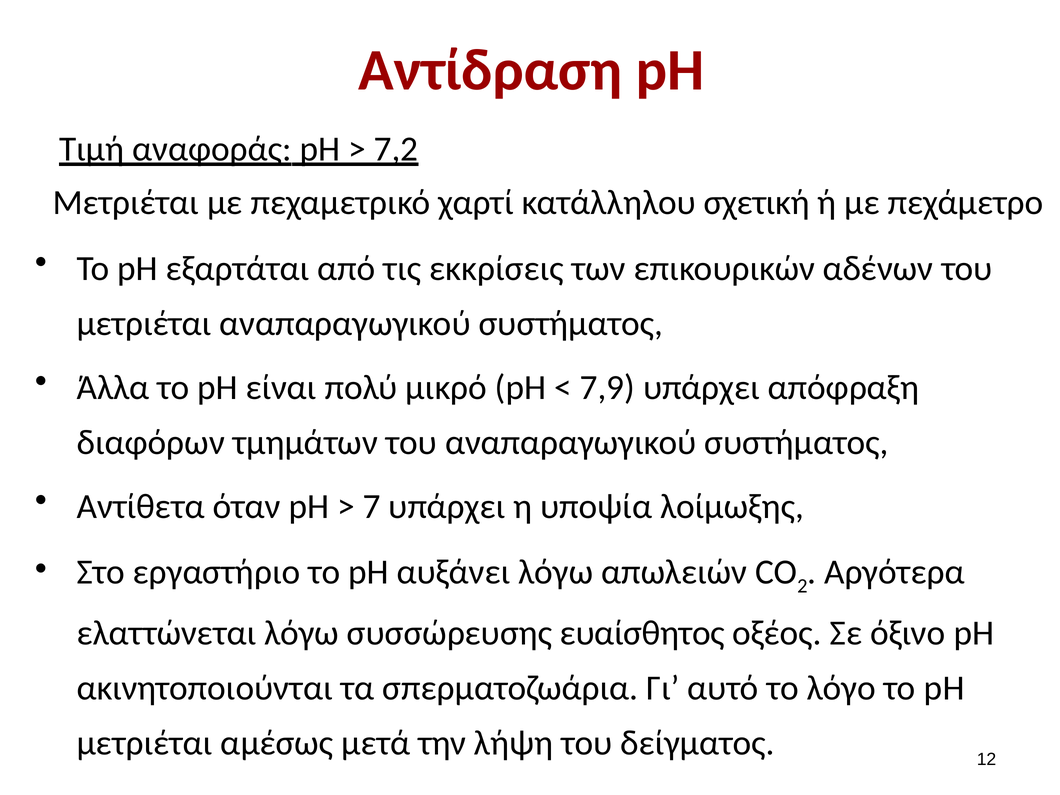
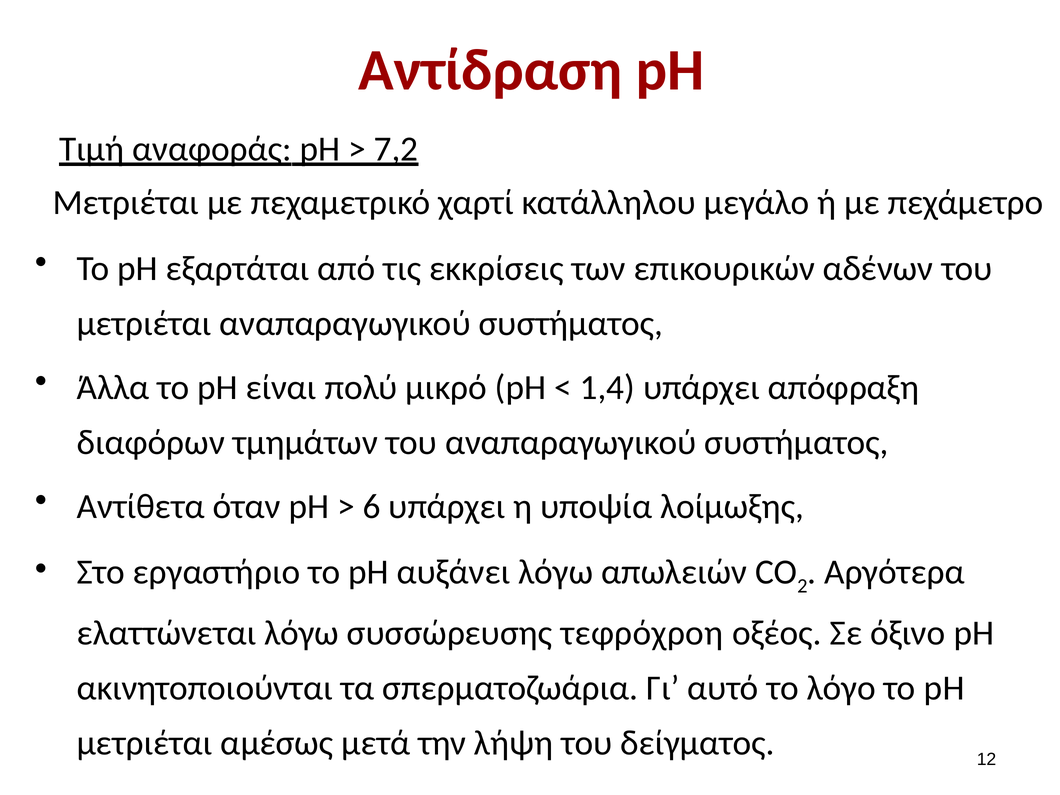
σχετική: σχετική -> μεγάλο (757, 203)
7,9: 7,9 -> 1,4 (607, 387)
7: 7 -> 6 (372, 506)
ευαίσθητος: ευαίσθητος -> τεφρόχροη (642, 633)
